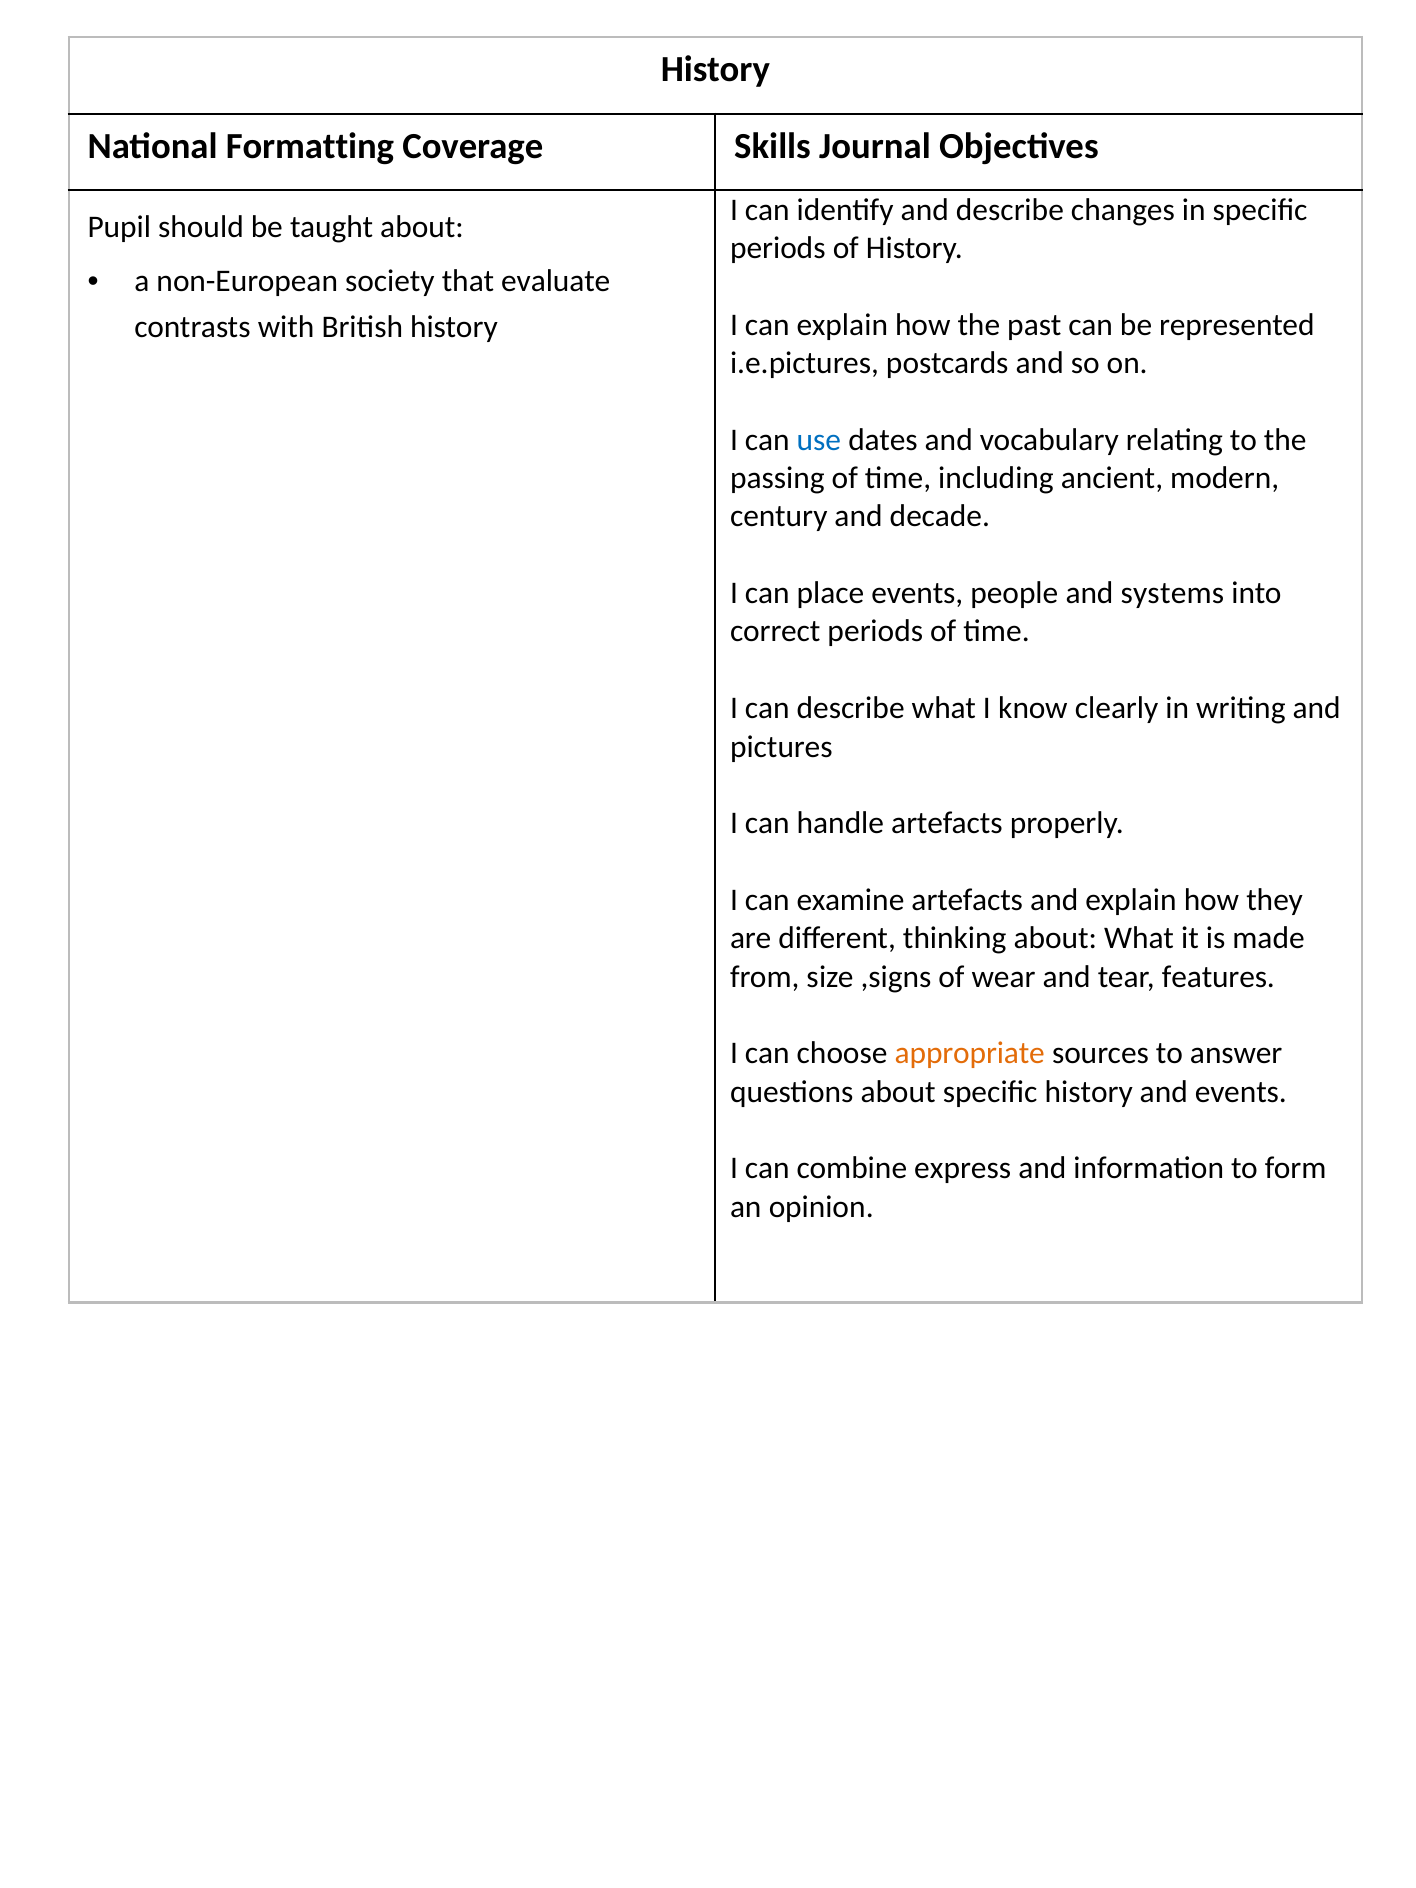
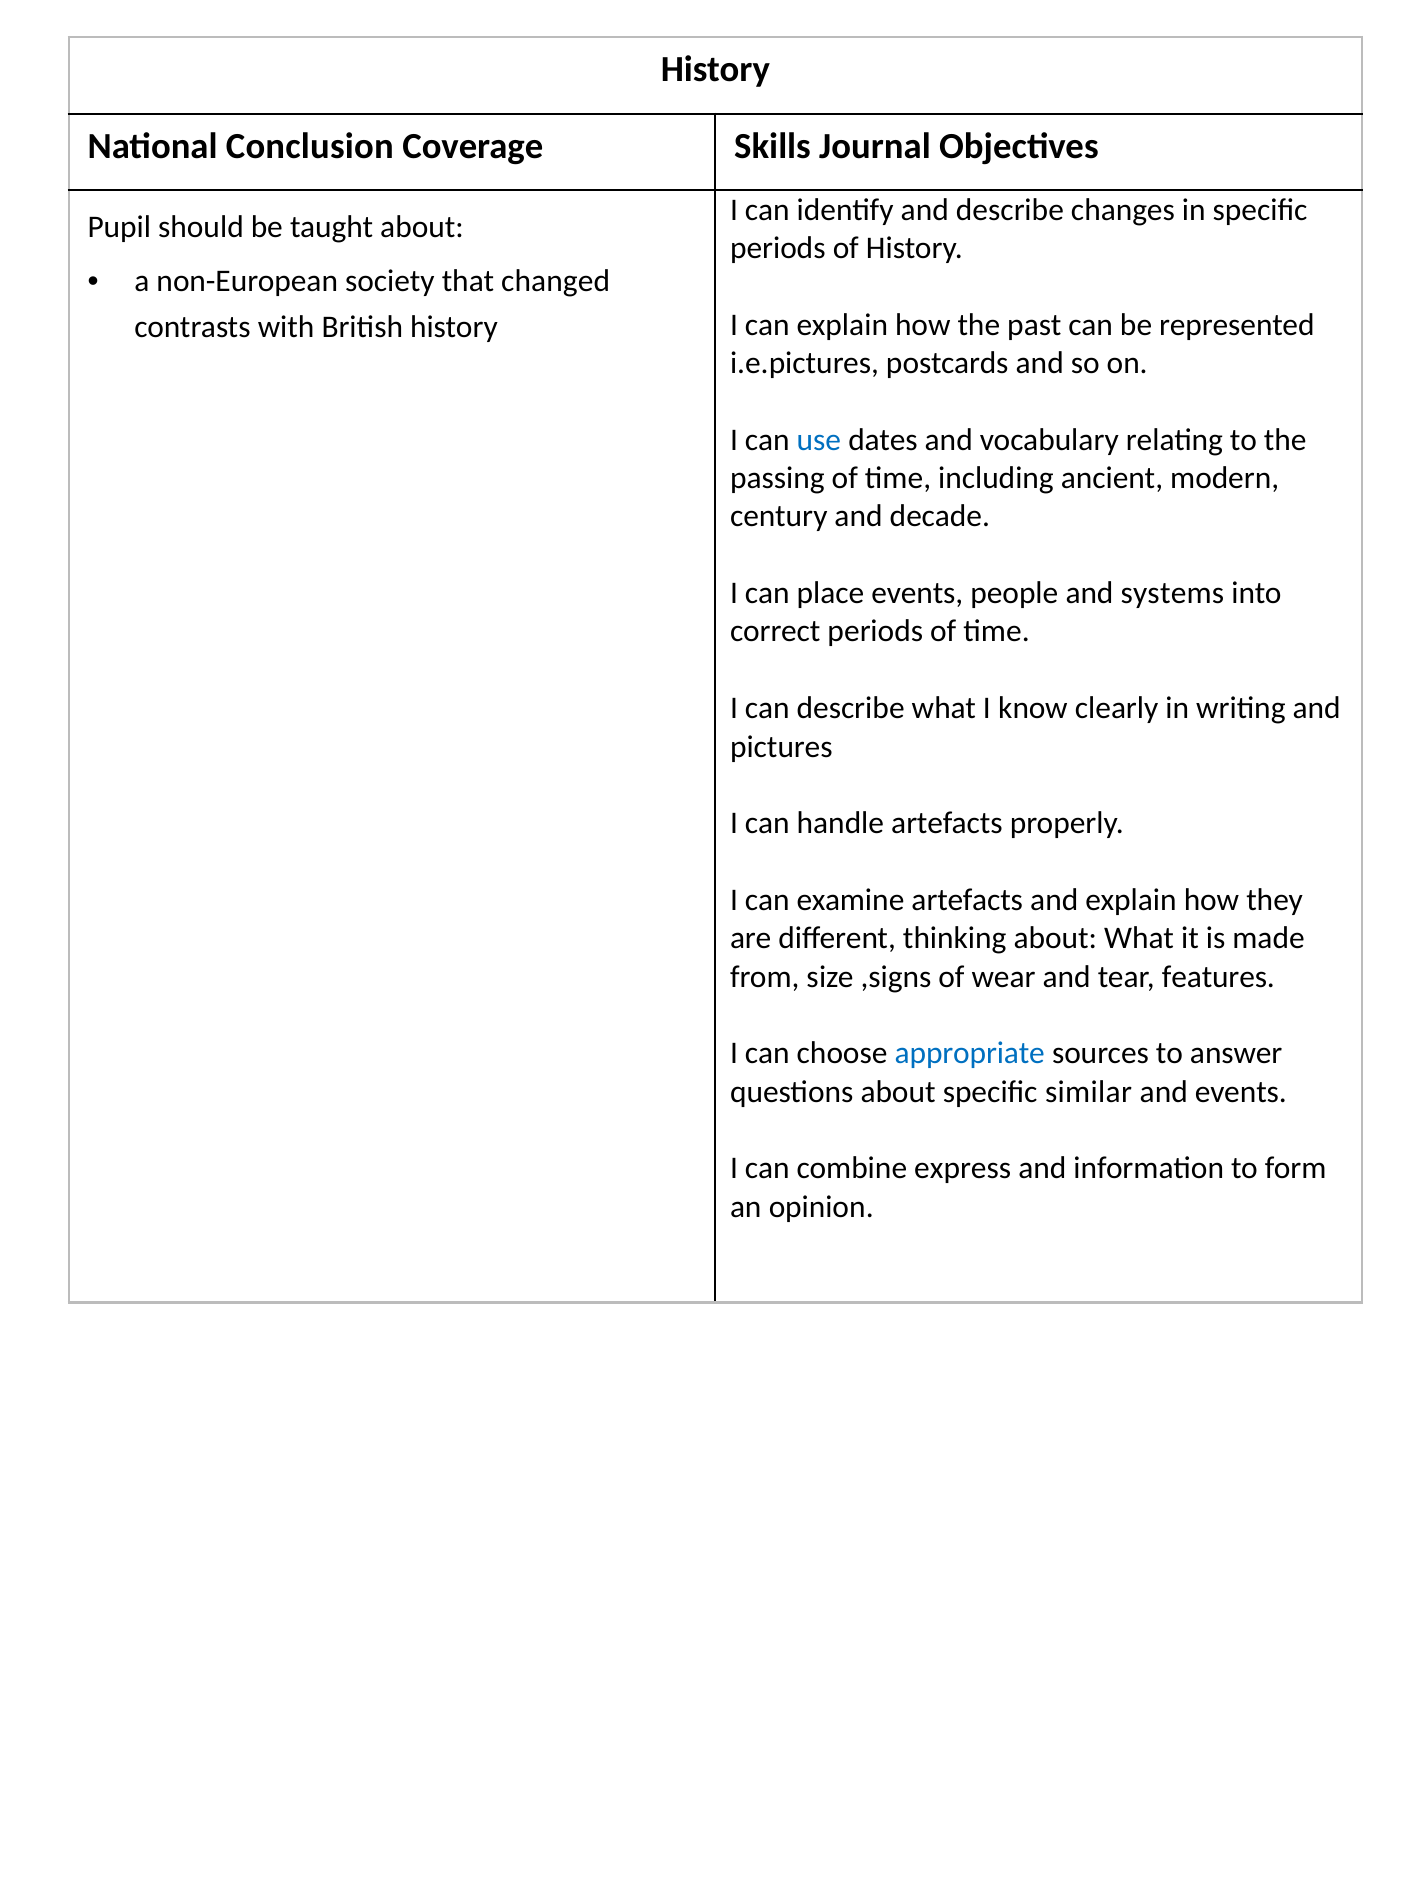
Formatting: Formatting -> Conclusion (310, 146)
evaluate: evaluate -> changed (556, 281)
appropriate colour: orange -> blue (970, 1054)
specific history: history -> similar (1089, 1092)
